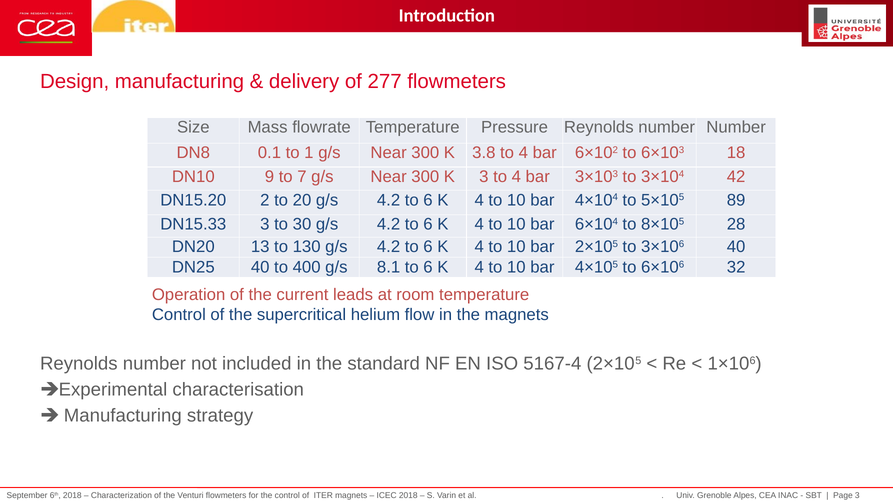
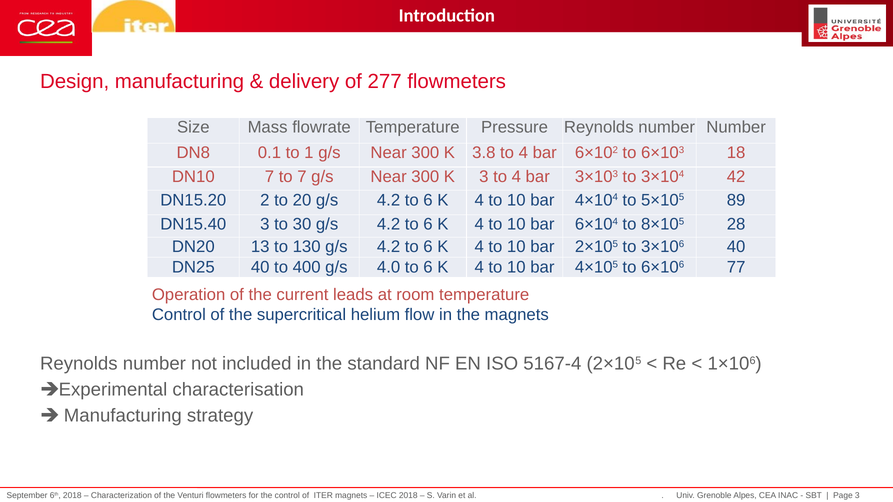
DN10 9: 9 -> 7 (269, 177)
DN15.33: DN15.33 -> DN15.40 (193, 224)
8.1: 8.1 -> 4.0 (389, 267)
32: 32 -> 77 (736, 267)
